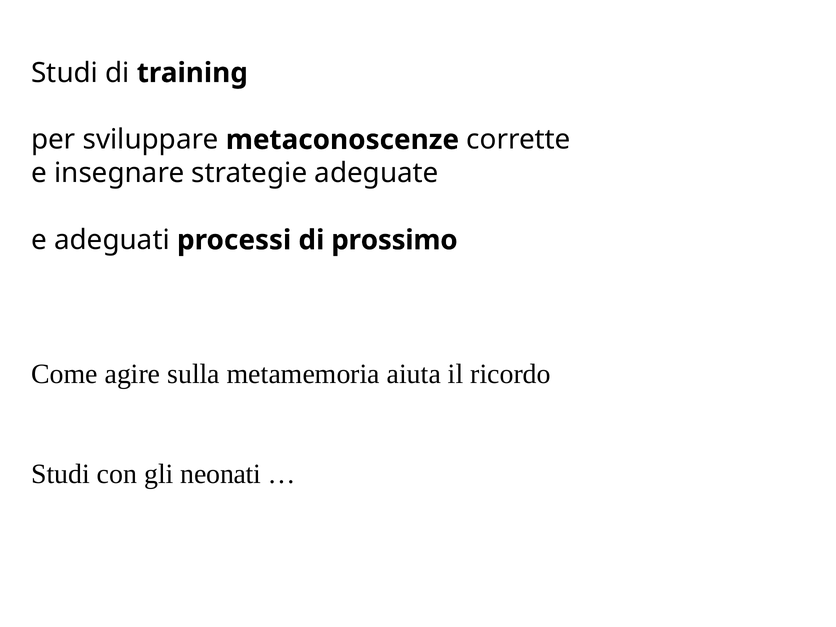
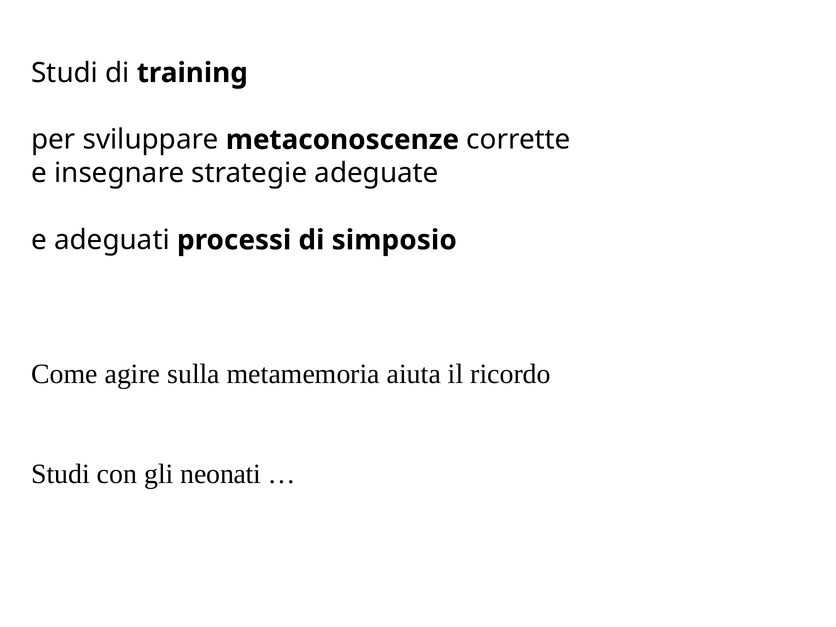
prossimo: prossimo -> simposio (394, 240)
